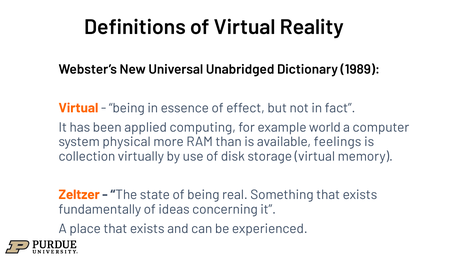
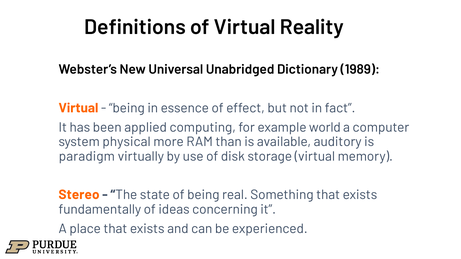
feelings: feelings -> auditory (338, 142)
collection: collection -> paradigm (87, 156)
Zeltzer: Zeltzer -> Stereo (79, 195)
